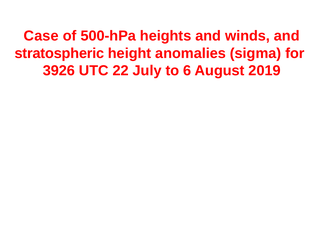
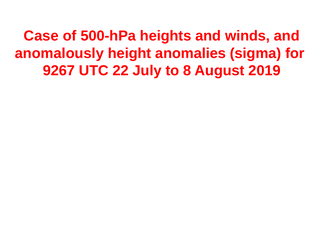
stratospheric: stratospheric -> anomalously (59, 53)
3926: 3926 -> 9267 (59, 71)
6: 6 -> 8 (187, 71)
